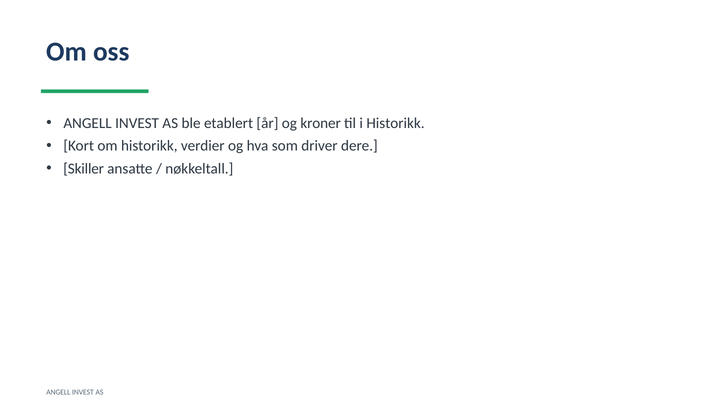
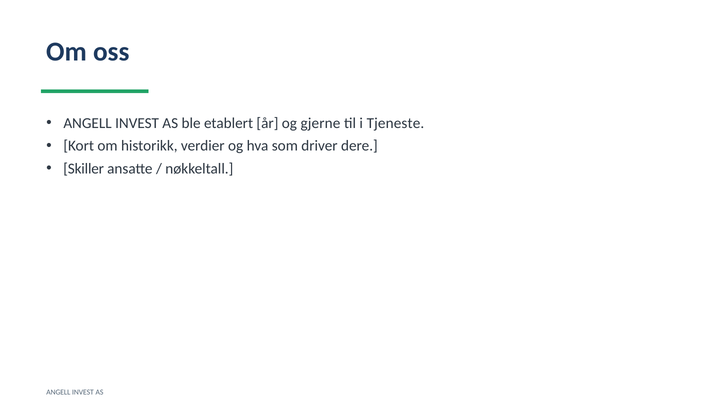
kroner: kroner -> gjerne (320, 123)
i Historikk: Historikk -> Tjeneste (395, 123)
